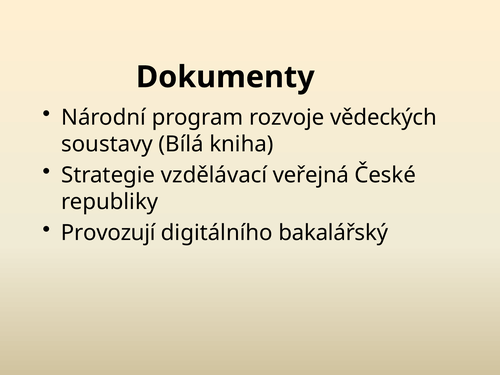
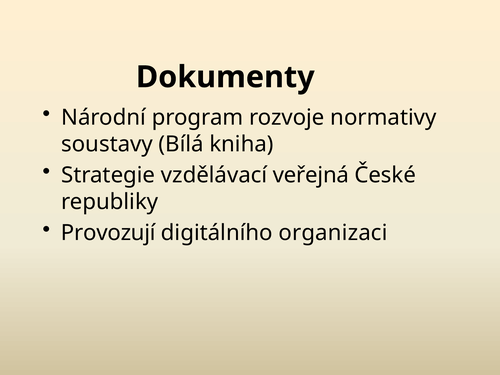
vědeckých: vědeckých -> normativy (383, 117)
bakalářský: bakalářský -> organizaci (333, 233)
